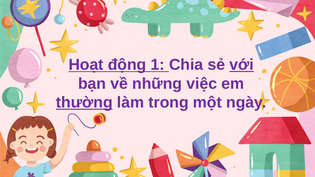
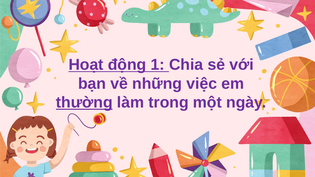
với underline: present -> none (242, 65)
